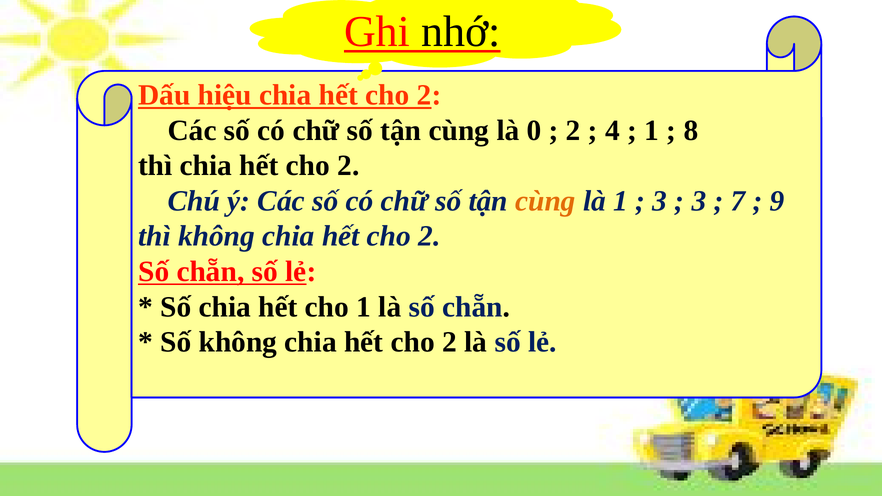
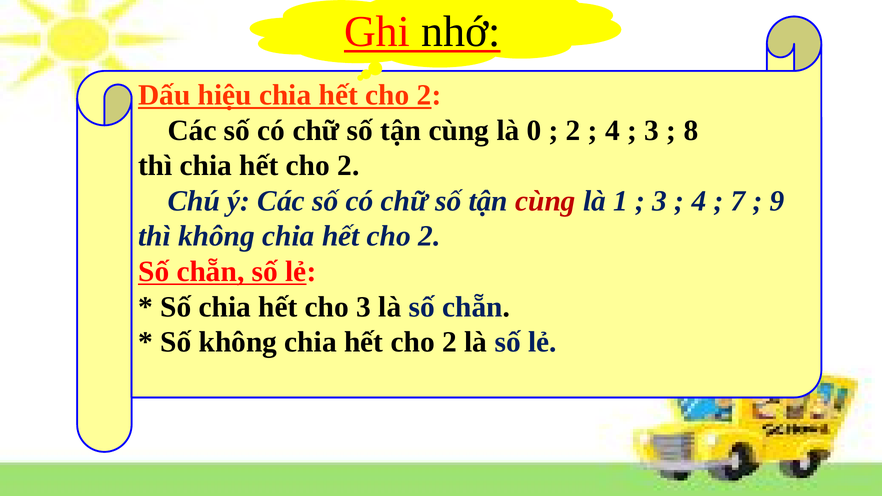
1: 1 -> 3 (652, 130)
cùng colour: orange -> red (545, 201)
3: 3 -> 4 (699, 201)
cho 1: 1 -> 3 (364, 307)
